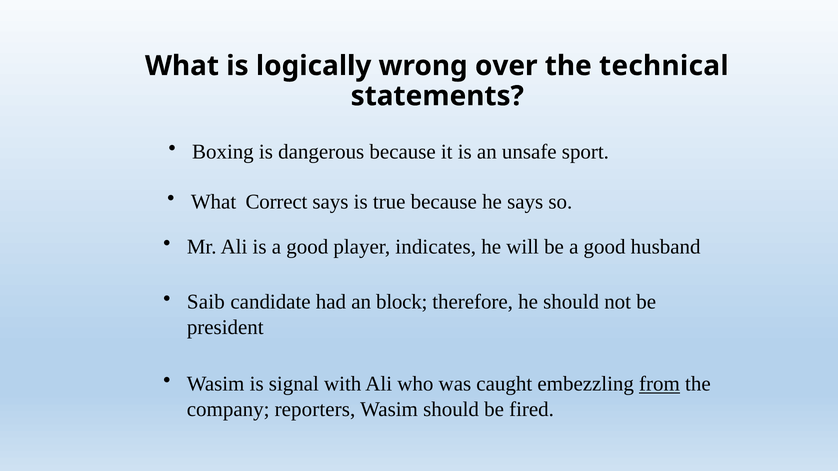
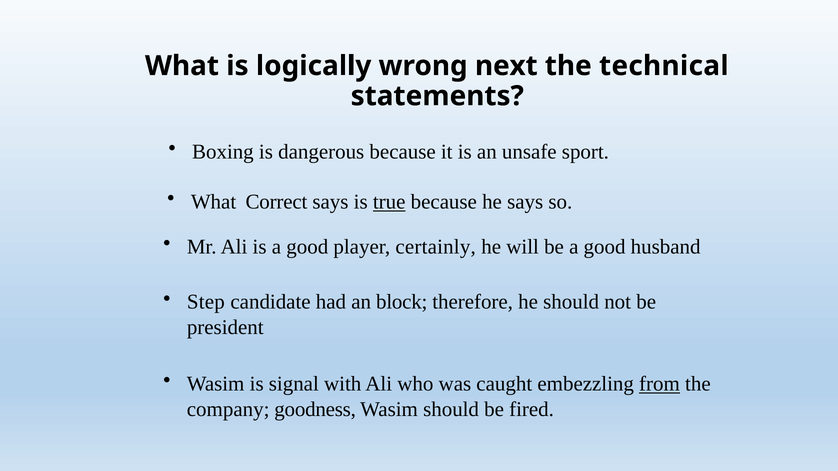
over: over -> next (506, 66)
true underline: none -> present (389, 202)
indicates: indicates -> certainly (436, 247)
Saib: Saib -> Step (206, 302)
reporters: reporters -> goodness (315, 409)
